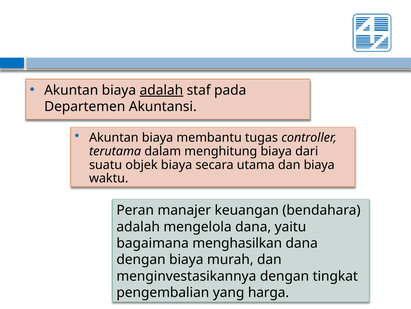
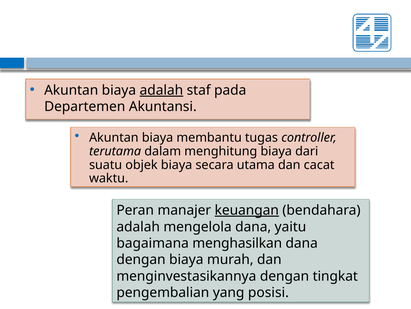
dan biaya: biaya -> cacat (319, 165)
keuangan underline: none -> present (247, 210)
harga: harga -> posisi (268, 292)
